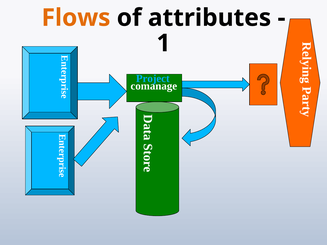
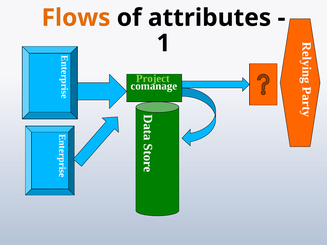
Project colour: light blue -> light green (153, 79)
